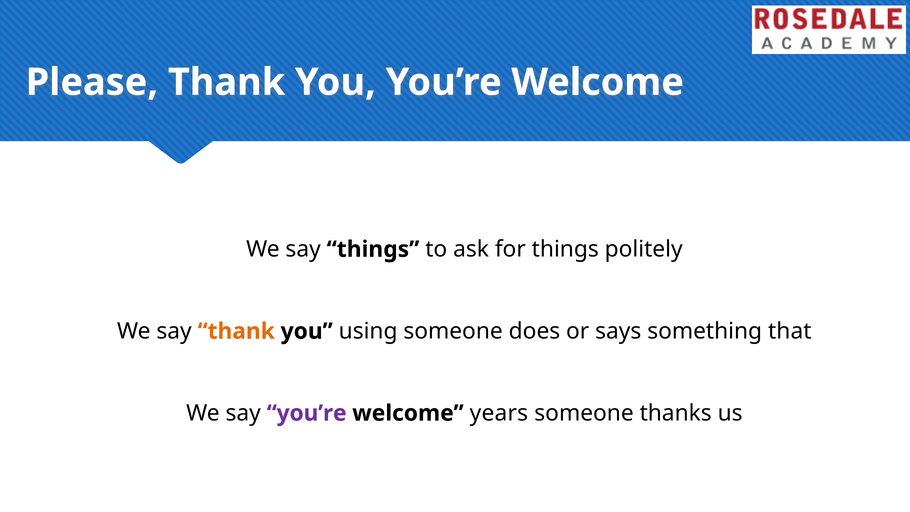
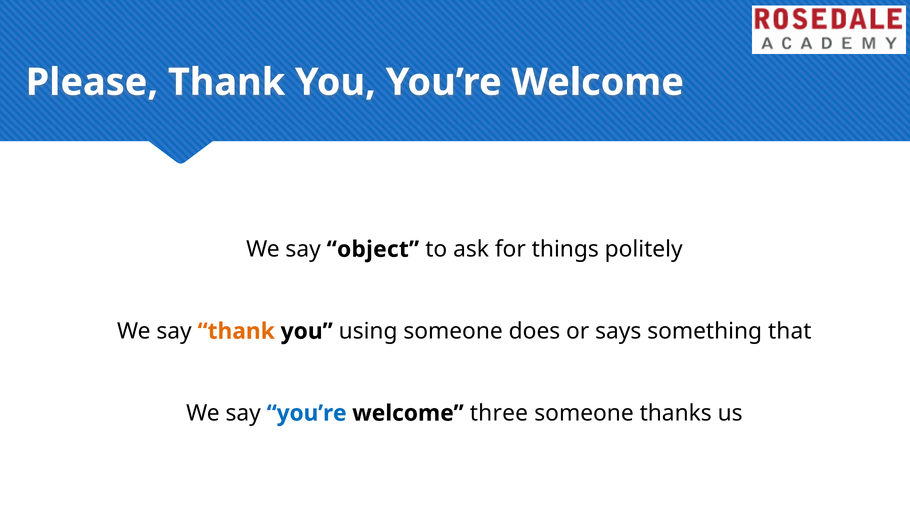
say things: things -> object (373, 249)
you’re colour: purple -> blue (307, 413)
years: years -> three (499, 413)
